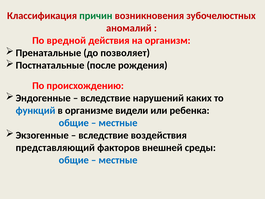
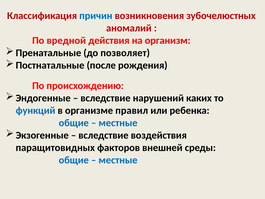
причин colour: green -> blue (96, 16)
видели: видели -> правил (132, 110)
представляющий: представляющий -> паращитовидных (55, 147)
